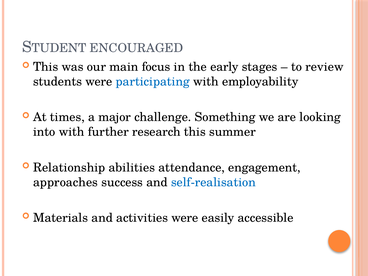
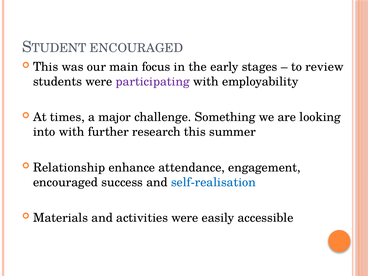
participating colour: blue -> purple (153, 82)
abilities: abilities -> enhance (132, 167)
approaches: approaches -> encouraged (66, 182)
